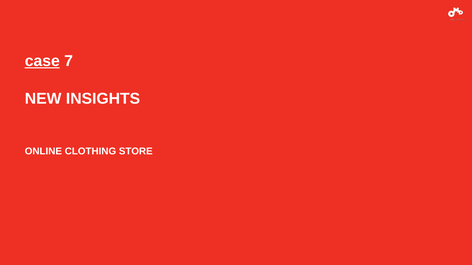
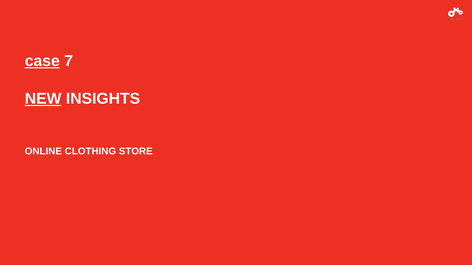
NEW underline: none -> present (43, 99)
